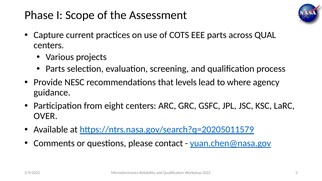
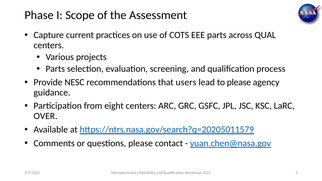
levels: levels -> users (186, 82)
to where: where -> please (239, 82)
